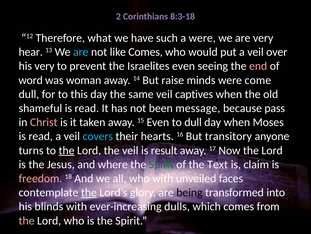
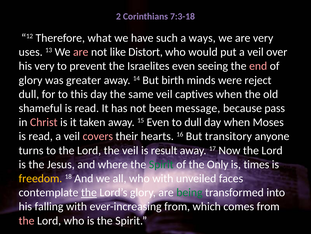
8:3-18: 8:3-18 -> 7:3-18 (183, 16)
a were: were -> ways (202, 38)
hear: hear -> uses (31, 52)
are colour: light blue -> pink (81, 52)
like Comes: Comes -> Distort (146, 52)
word: word -> glory (31, 80)
woman: woman -> greater (84, 80)
raise: raise -> birth (173, 80)
come: come -> reject (258, 80)
covers colour: light blue -> pink (98, 136)
the underline: present -> none (67, 150)
Text: Text -> Only (218, 164)
claim: claim -> times (256, 164)
freedom colour: pink -> yellow (40, 178)
being colour: black -> green (189, 192)
blinds: blinds -> falling (49, 206)
ever-increasing dulls: dulls -> from (177, 206)
